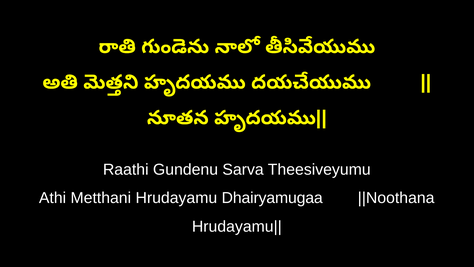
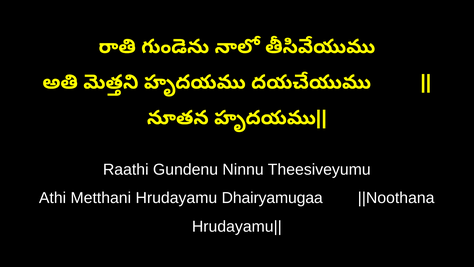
Sarva: Sarva -> Ninnu (243, 169)
